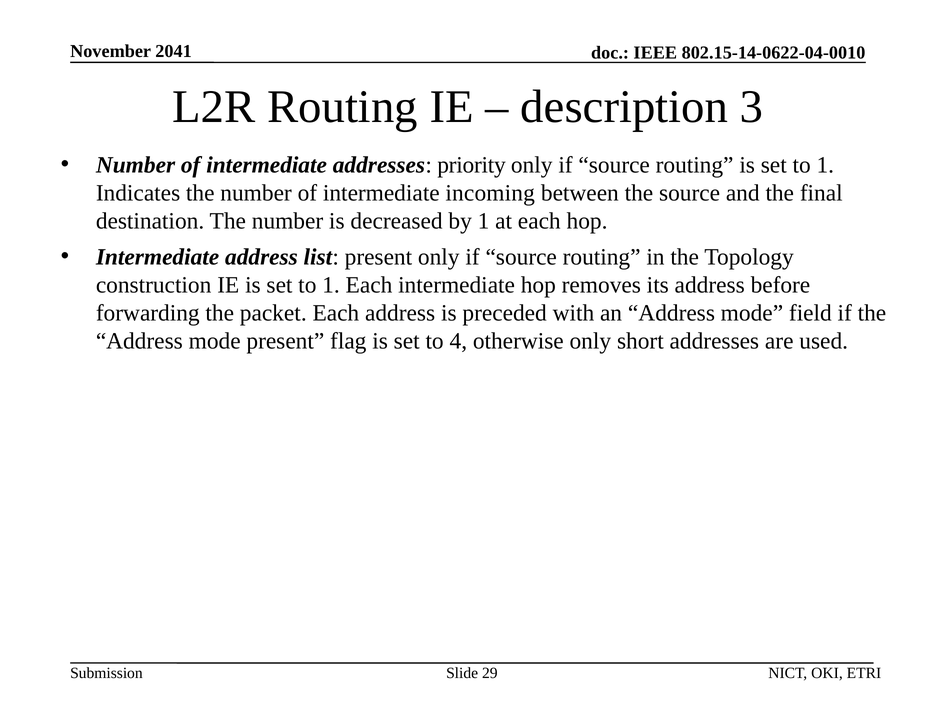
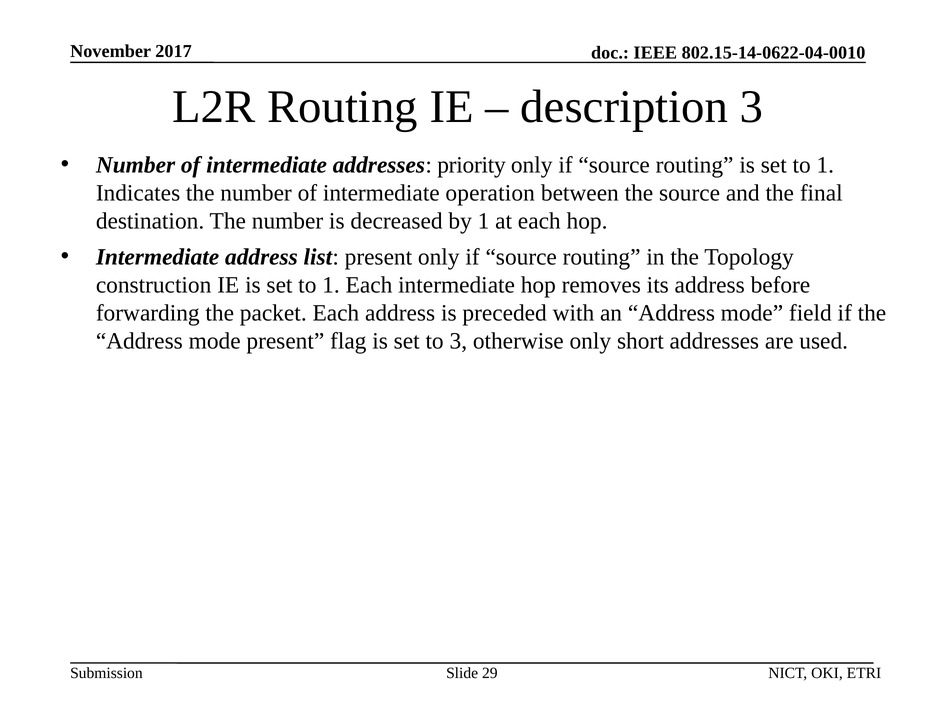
2041: 2041 -> 2017 (174, 51)
incoming: incoming -> operation (490, 193)
to 4: 4 -> 3 (458, 341)
